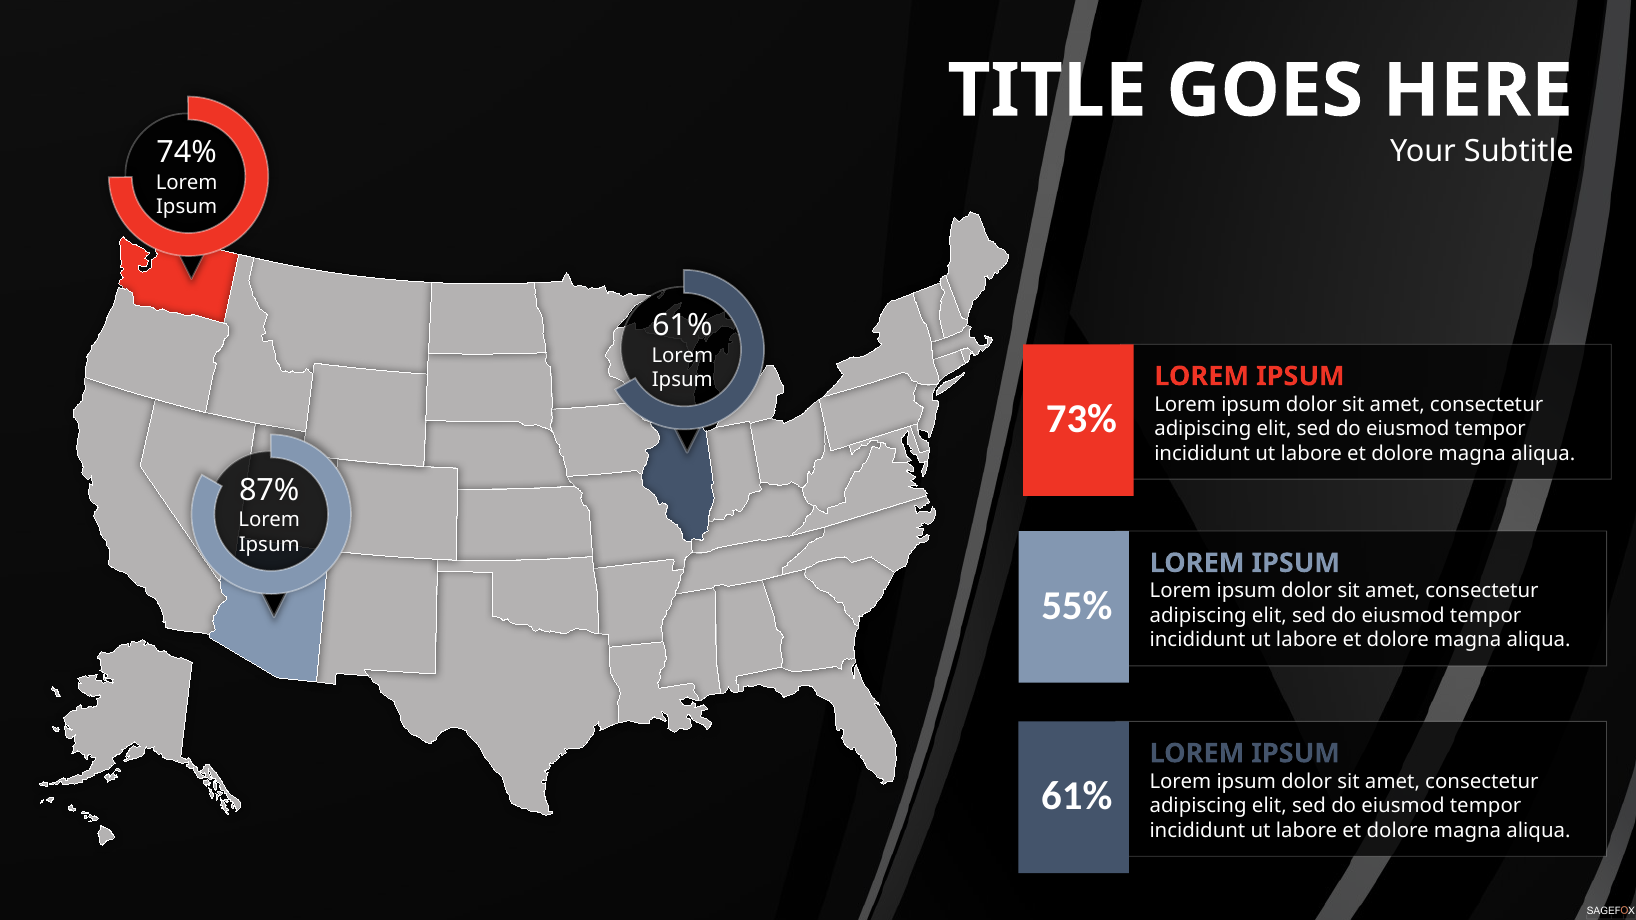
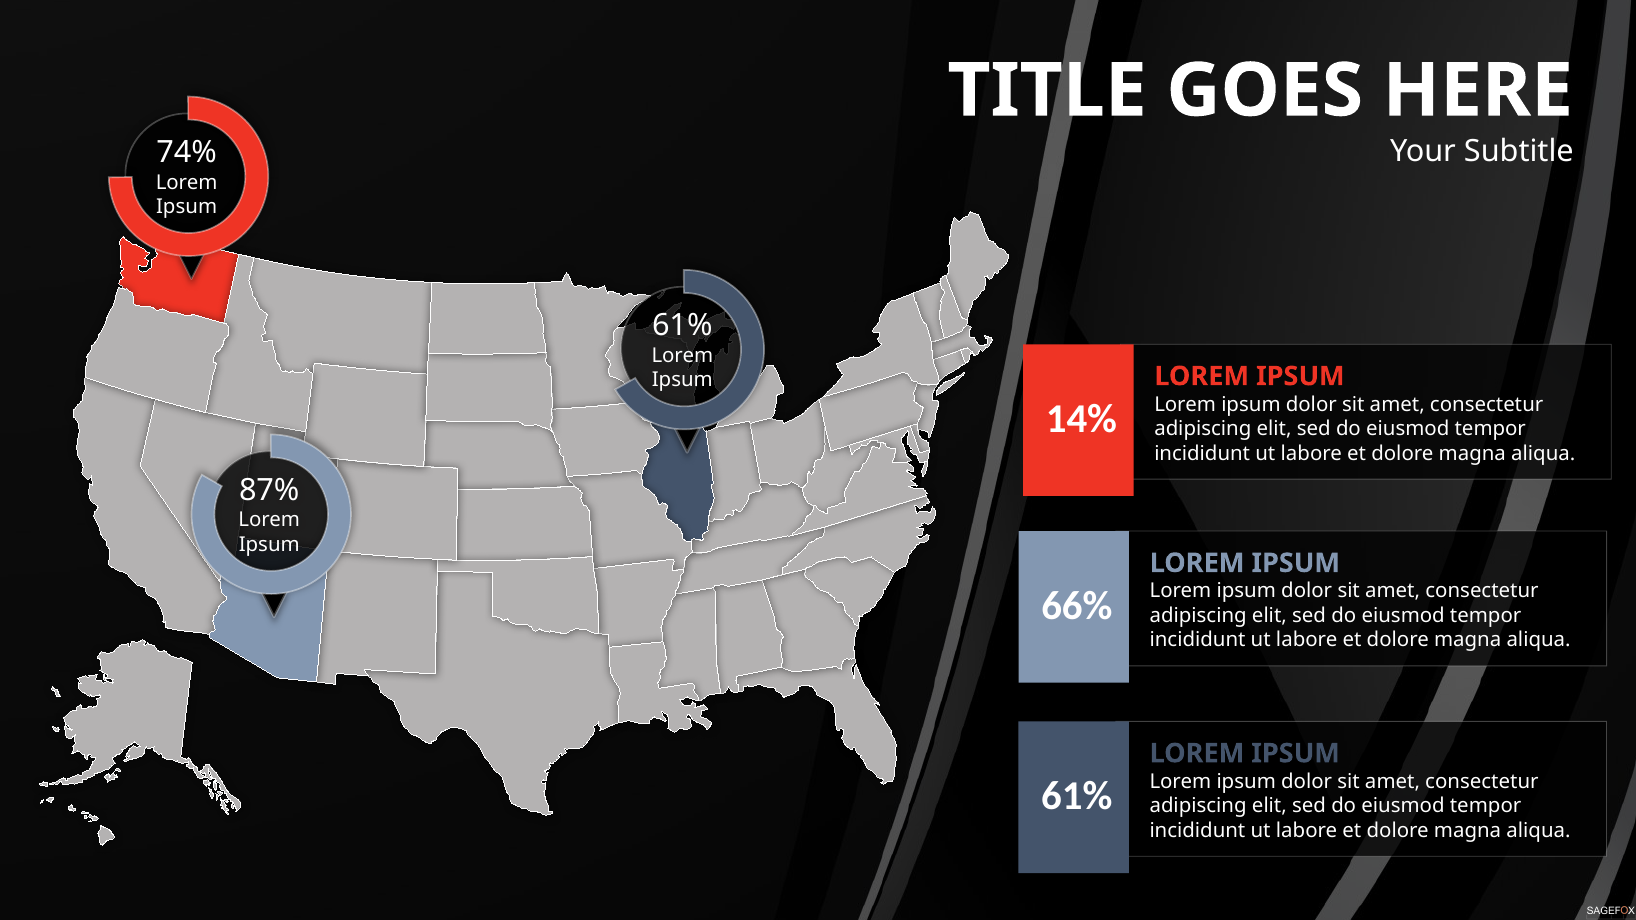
73%: 73% -> 14% (1081, 419)
55%: 55% -> 66% (1077, 606)
